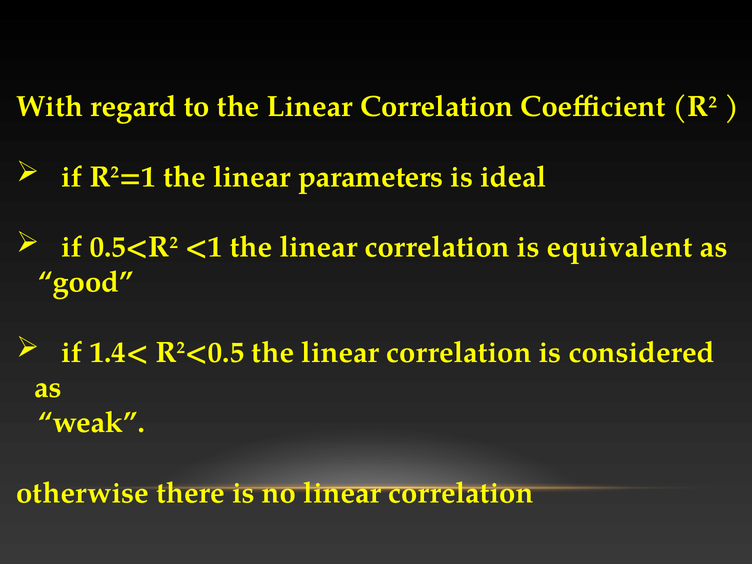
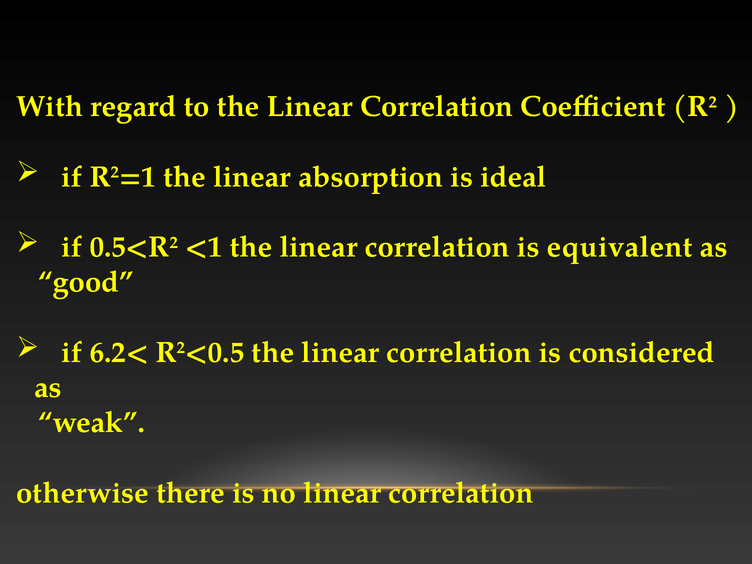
parameters: parameters -> absorption (371, 177)
1.4<: 1.4< -> 6.2< (119, 352)
